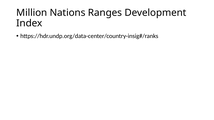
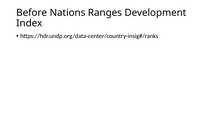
Million: Million -> Before (32, 13)
